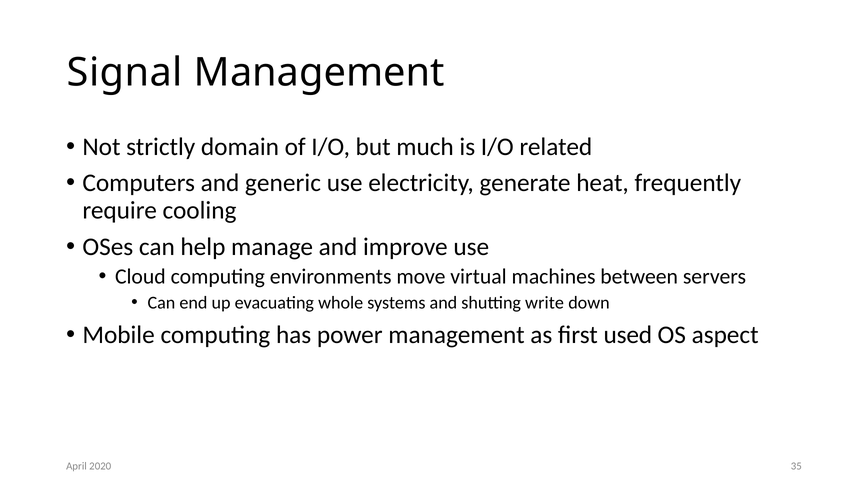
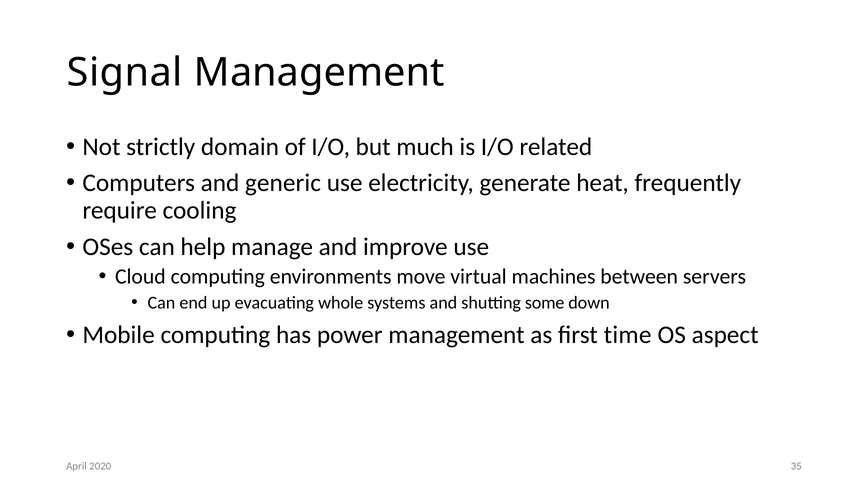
write: write -> some (545, 303)
used: used -> time (628, 335)
